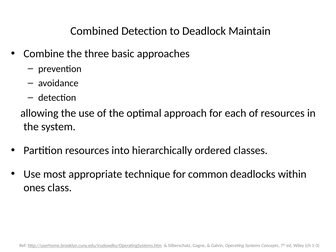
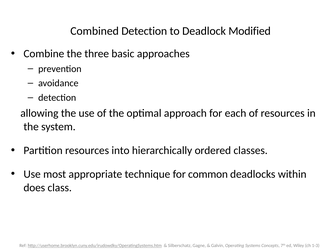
Maintain: Maintain -> Modified (250, 31)
ones: ones -> does (34, 188)
